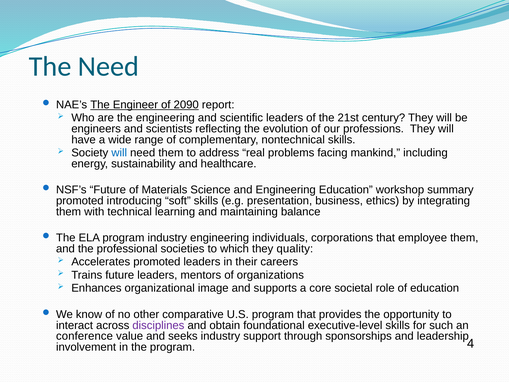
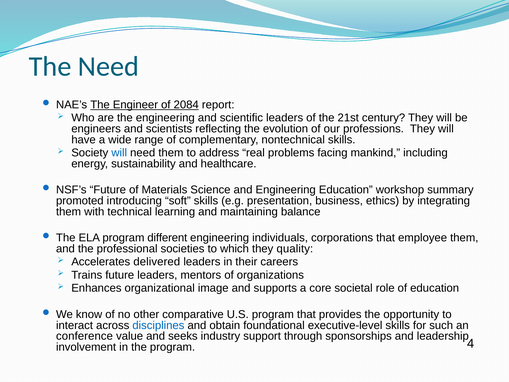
2090: 2090 -> 2084 (186, 105)
program industry: industry -> different (167, 238)
Accelerates promoted: promoted -> delivered (157, 262)
disciplines colour: purple -> blue (158, 325)
